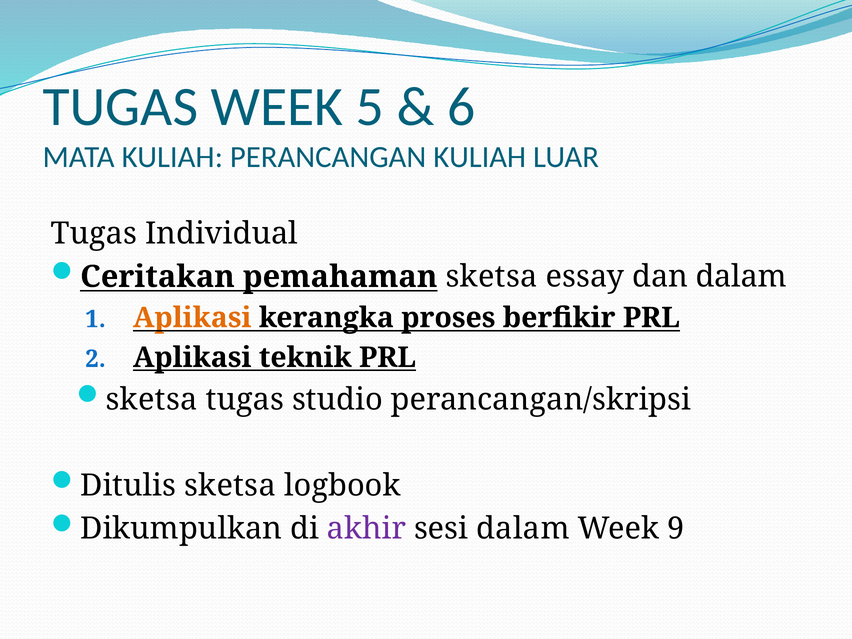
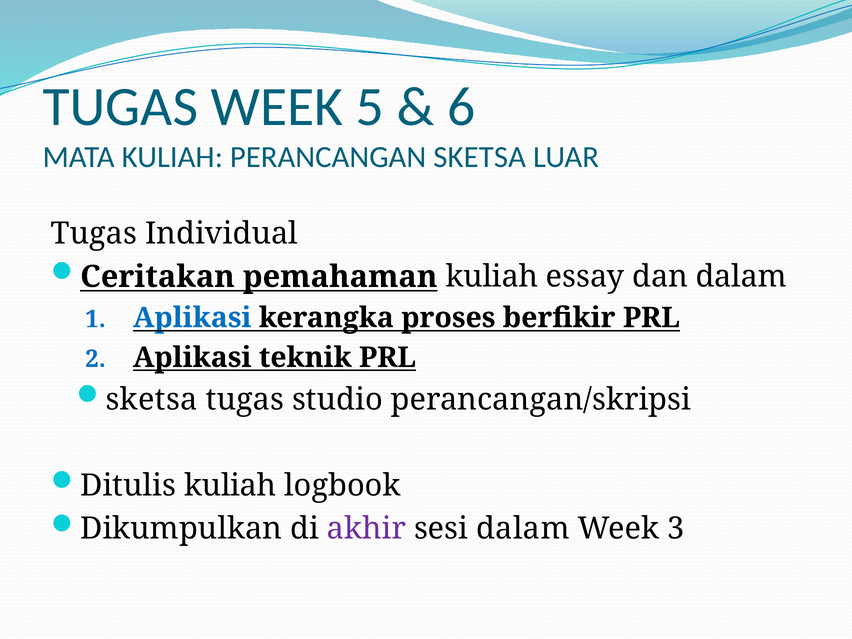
PERANCANGAN KULIAH: KULIAH -> SKETSA (480, 157)
pemahaman sketsa: sketsa -> kuliah (492, 277)
Aplikasi colour: orange -> blue (192, 318)
Ditulis sketsa: sketsa -> kuliah (230, 486)
9: 9 -> 3 (676, 529)
